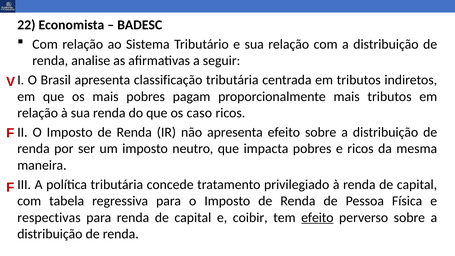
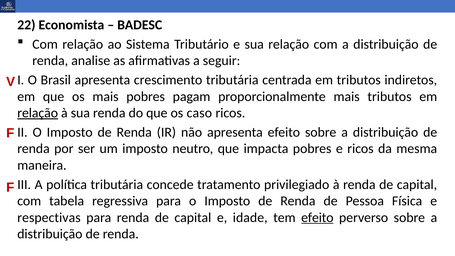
classificação: classificação -> crescimento (168, 80)
relação underline: none -> present (38, 113)
coibir: coibir -> idade (250, 217)
